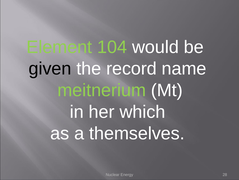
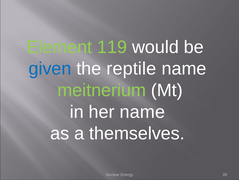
104: 104 -> 119 (112, 47)
given colour: black -> blue (50, 68)
record: record -> reptile (131, 68)
her which: which -> name (142, 111)
